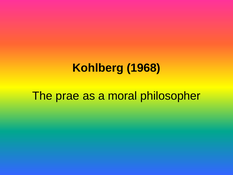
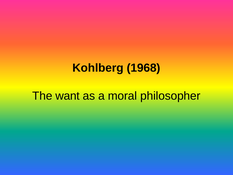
prae: prae -> want (68, 96)
